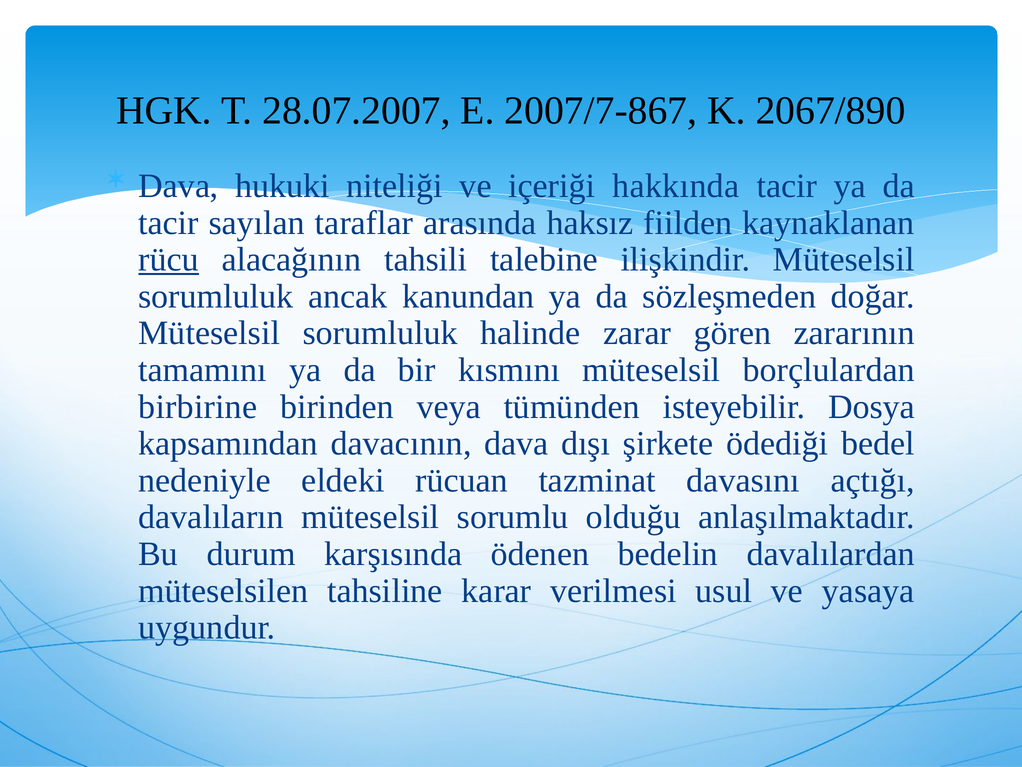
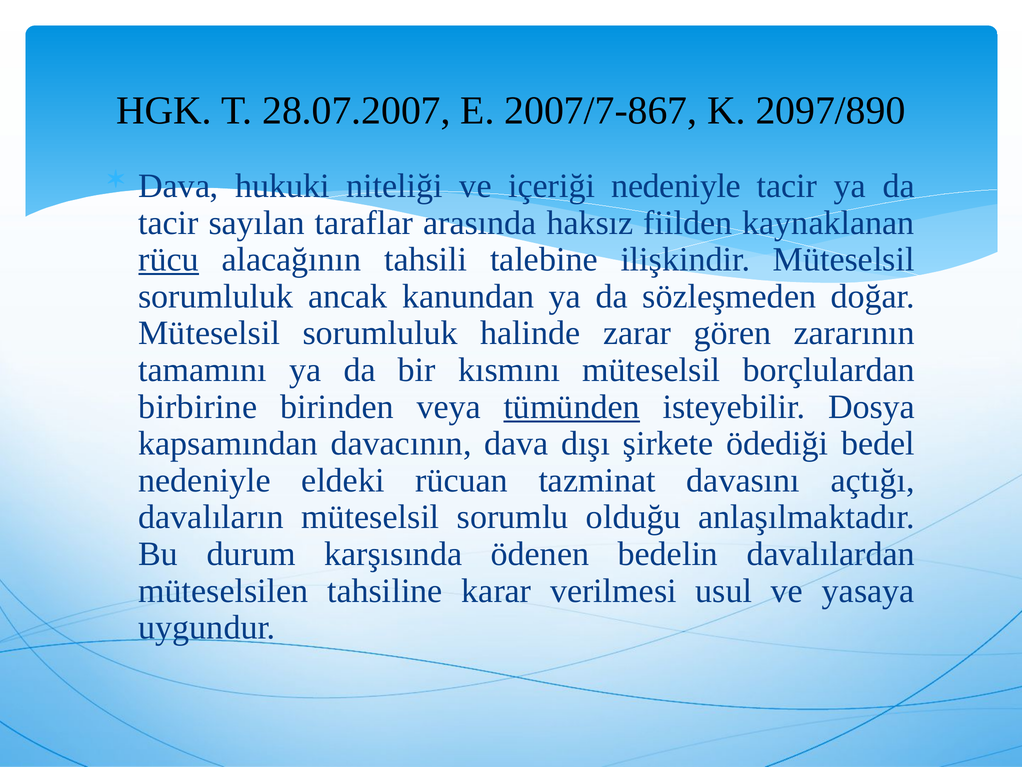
2067/890: 2067/890 -> 2097/890 (831, 111)
içeriği hakkında: hakkında -> nedeniyle (676, 186)
tümünden underline: none -> present (572, 406)
